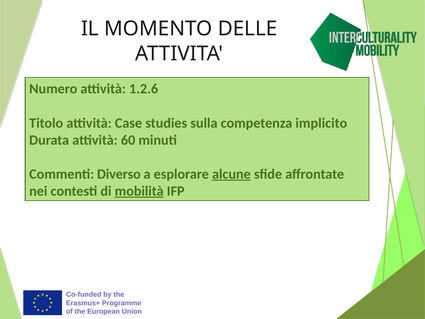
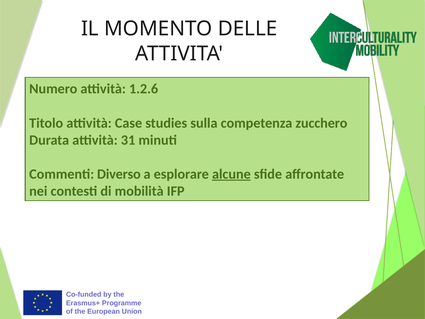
implicito: implicito -> zucchero (321, 123)
60: 60 -> 31 (128, 140)
mobilità underline: present -> none (139, 191)
